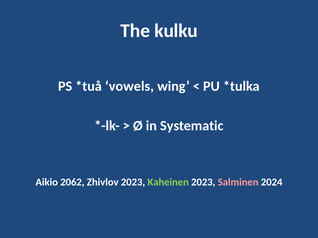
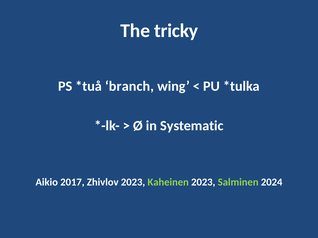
kulku: kulku -> tricky (176, 31)
vowels: vowels -> branch (130, 87)
2062: 2062 -> 2017 (72, 182)
Salminen colour: pink -> light green (238, 182)
